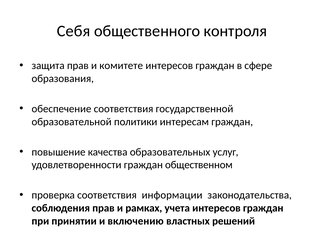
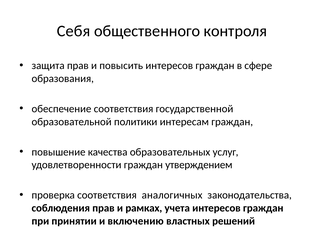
комитете: комитете -> повысить (121, 66)
общественном: общественном -> утверждением (199, 165)
информации: информации -> аналогичных (172, 195)
